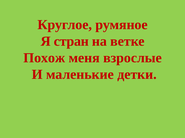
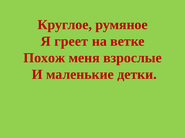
стран: стран -> греет (71, 42)
